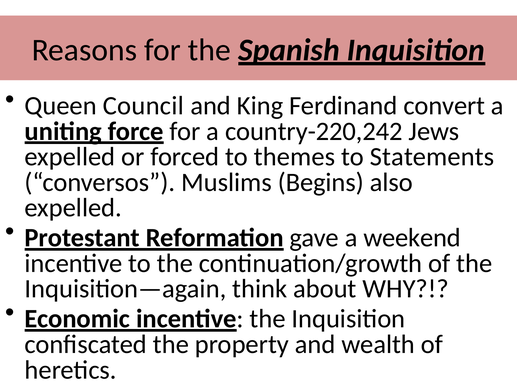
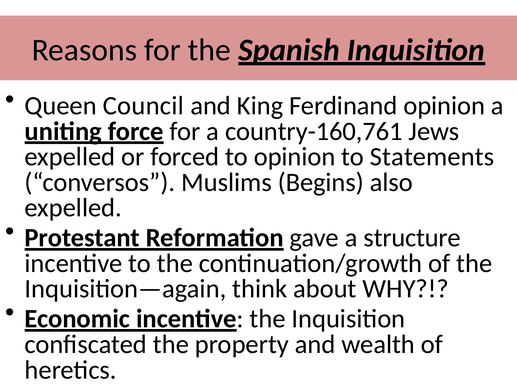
Ferdinand convert: convert -> opinion (444, 106)
country-220,242: country-220,242 -> country-160,761 (314, 131)
to themes: themes -> opinion (295, 157)
weekend: weekend -> structure (412, 238)
